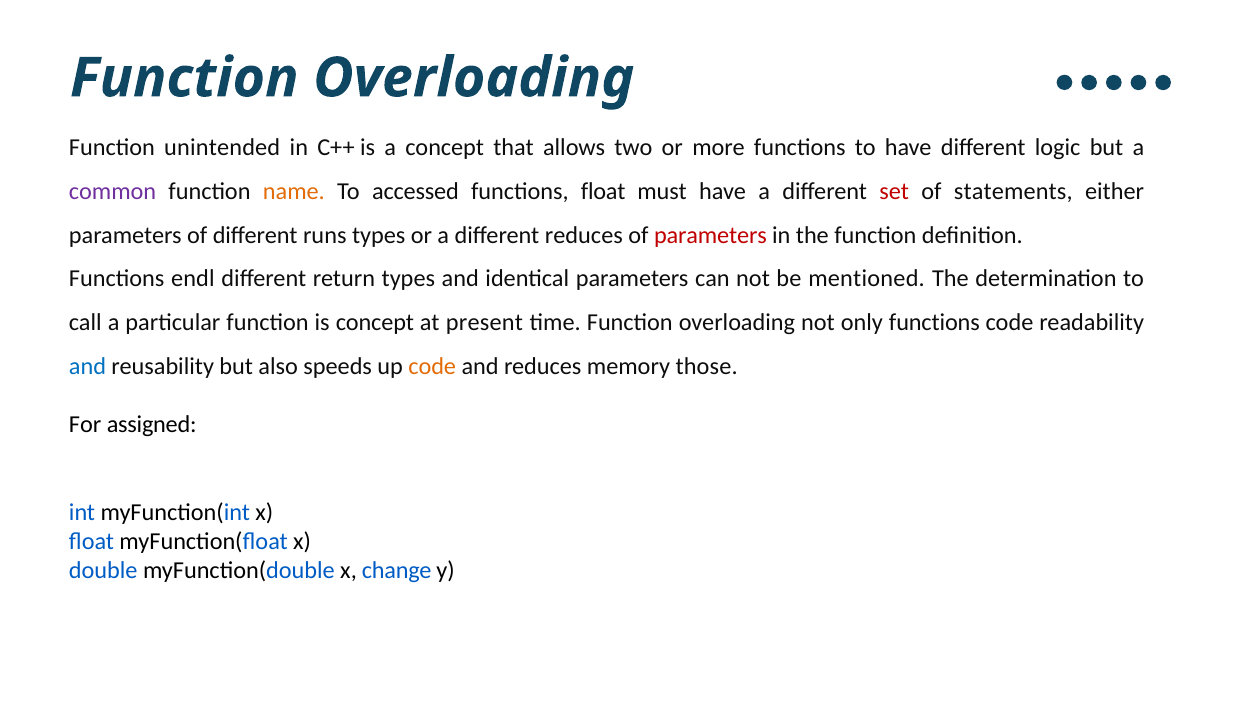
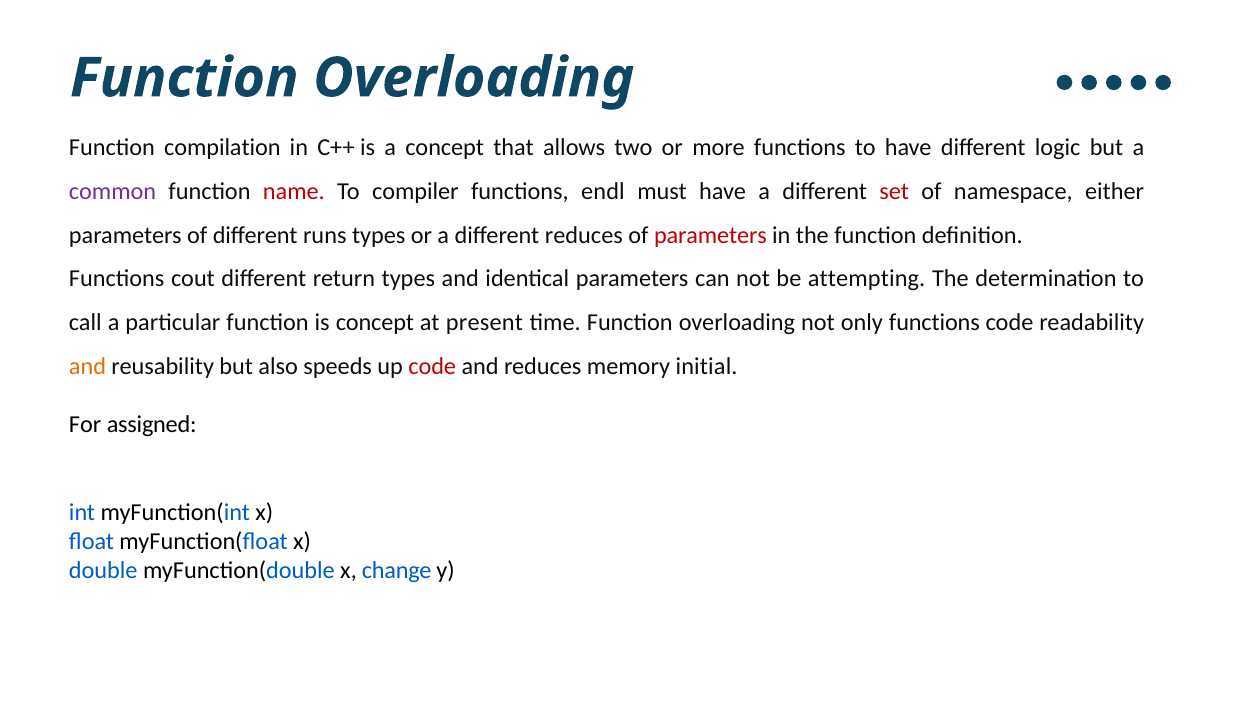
unintended: unintended -> compilation (222, 148)
name colour: orange -> red (294, 192)
accessed: accessed -> compiler (415, 192)
functions float: float -> endl (603, 192)
statements: statements -> namespace (1013, 192)
endl: endl -> cout (193, 279)
mentioned: mentioned -> attempting (867, 279)
and colour: blue -> orange (88, 367)
code colour: orange -> red (432, 367)
those: those -> initial (707, 367)
